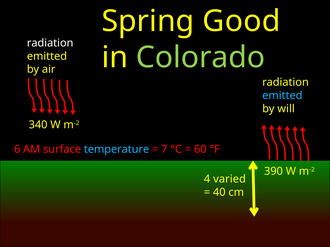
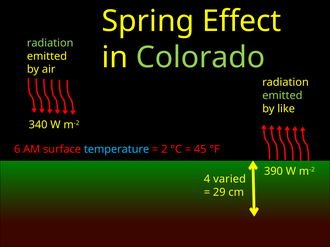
Good: Good -> Effect (242, 21)
radiation colour: white -> light green (50, 43)
emitted colour: light blue -> light green (282, 96)
will: will -> like (286, 109)
7: 7 -> 2 (164, 149)
60: 60 -> 45 (200, 149)
40: 40 -> 29 (219, 193)
